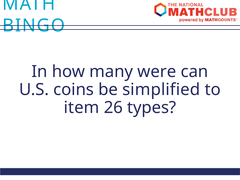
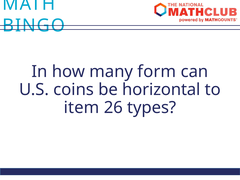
were: were -> form (157, 72)
simplified: simplified -> horizontal (161, 90)
